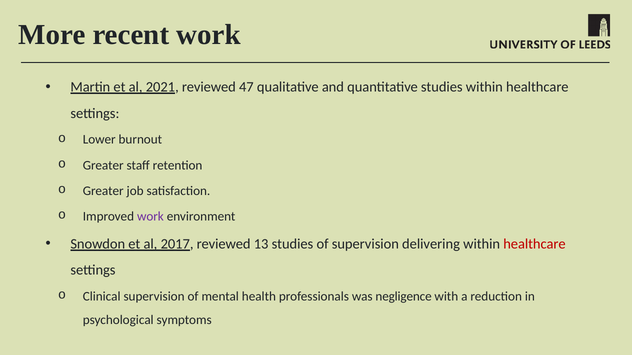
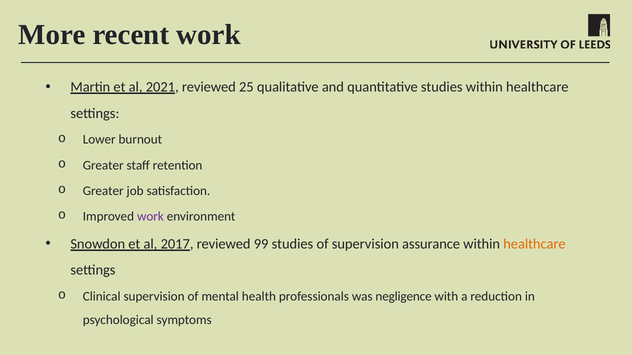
47: 47 -> 25 (246, 87)
13: 13 -> 99 (261, 244)
delivering: delivering -> assurance (431, 244)
healthcare colour: red -> orange (534, 244)
